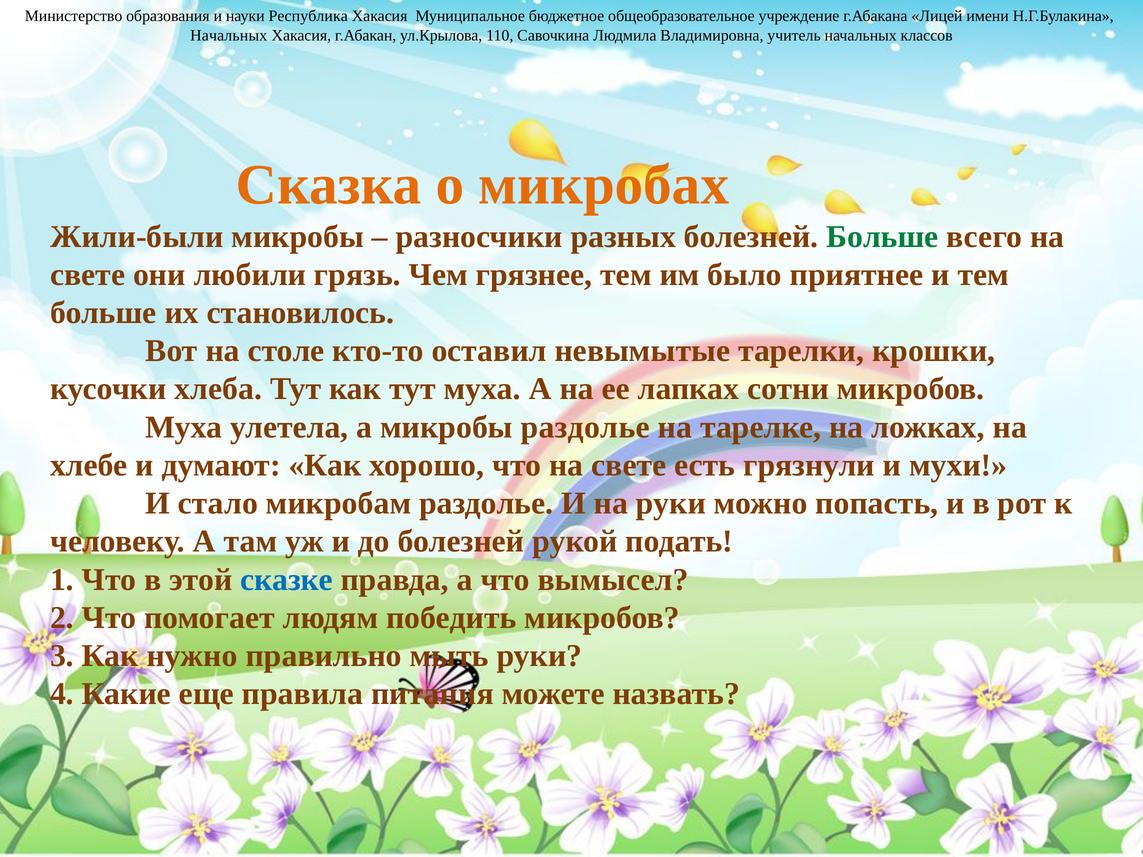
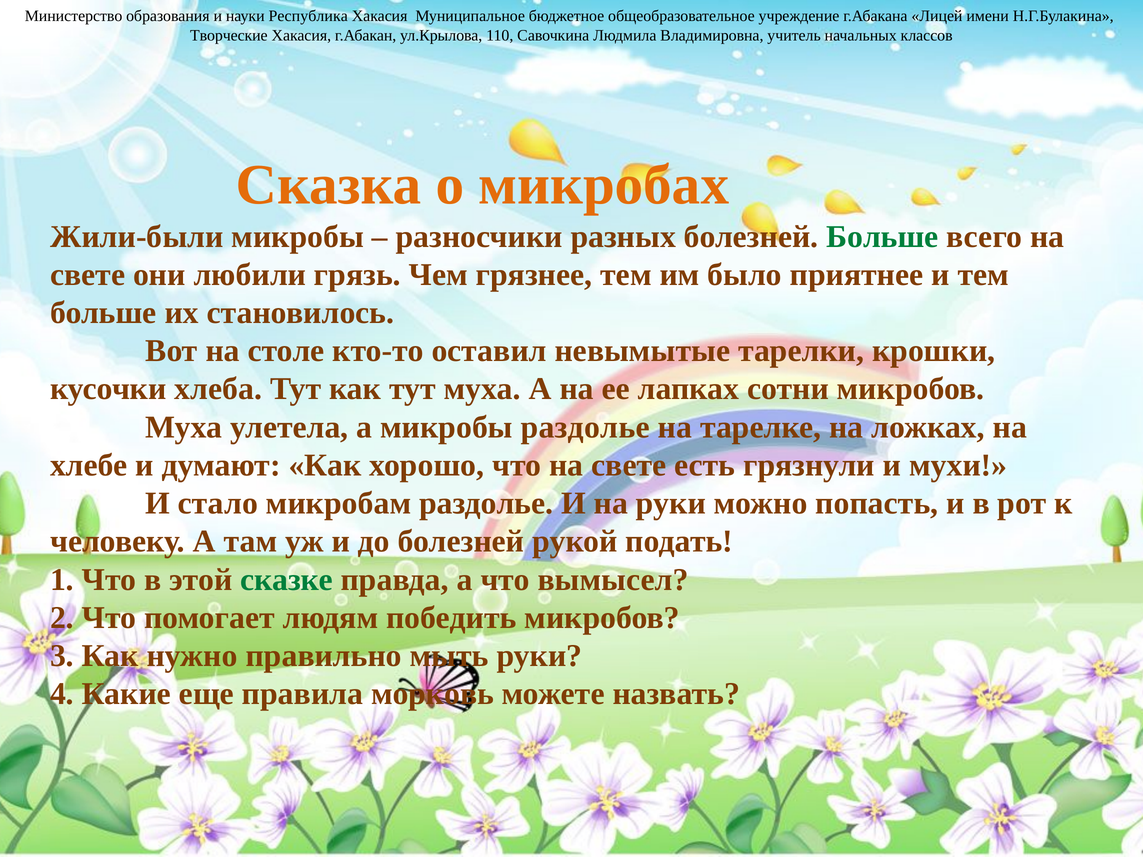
Начальных: Начальных -> Творческие (229, 35)
сказке colour: blue -> green (287, 580)
питания: питания -> морковь (432, 694)
